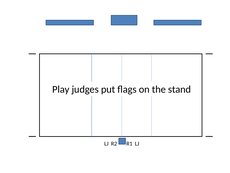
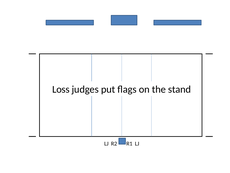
Play: Play -> Loss (61, 89)
